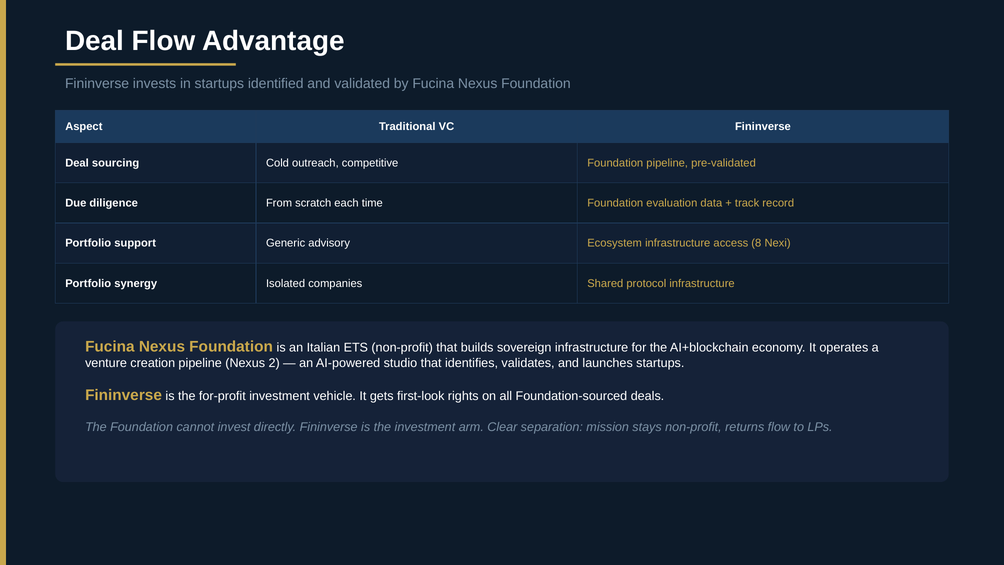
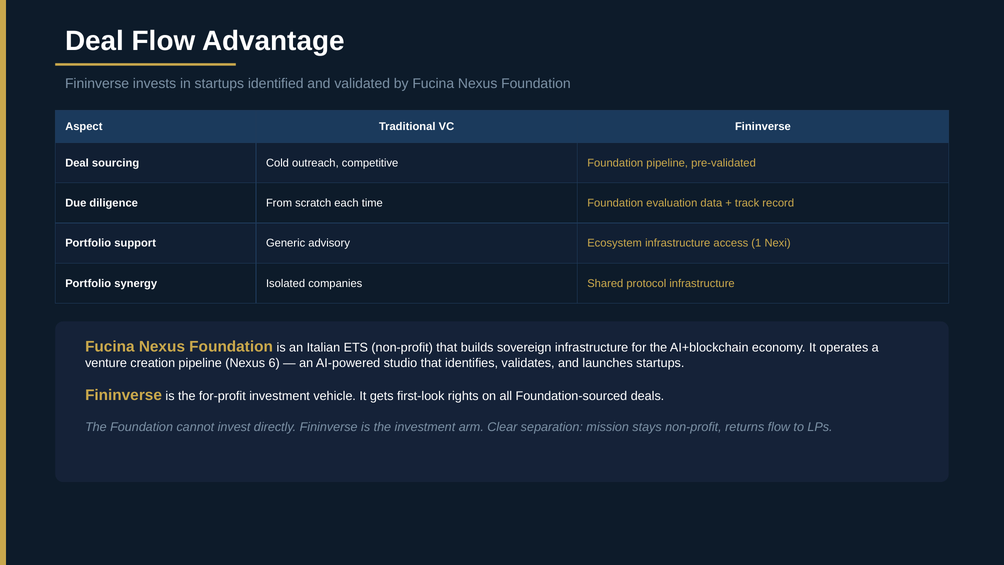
8: 8 -> 1 (756, 243)
2: 2 -> 6 (274, 363)
